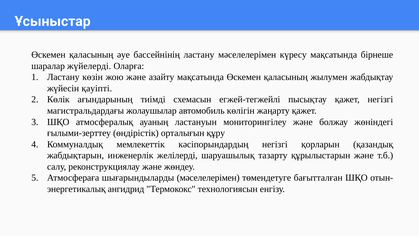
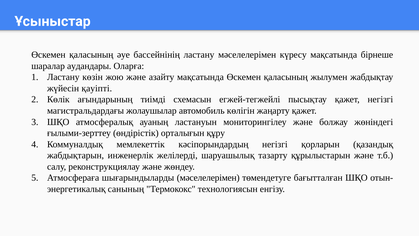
жүйелерді: жүйелерді -> аудандары (89, 66)
ангидрид: ангидрид -> санының (126, 189)
